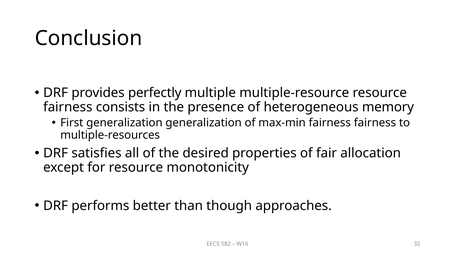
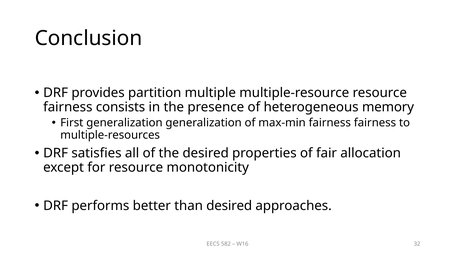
perfectly: perfectly -> partition (155, 93)
than though: though -> desired (229, 206)
